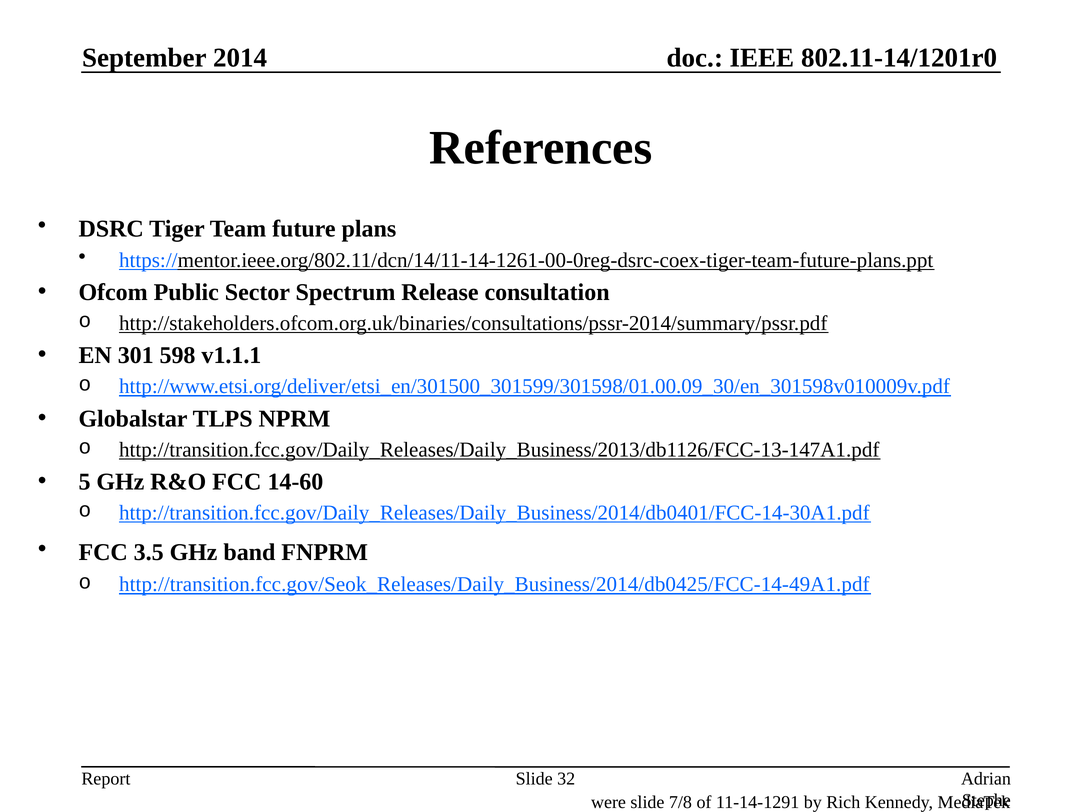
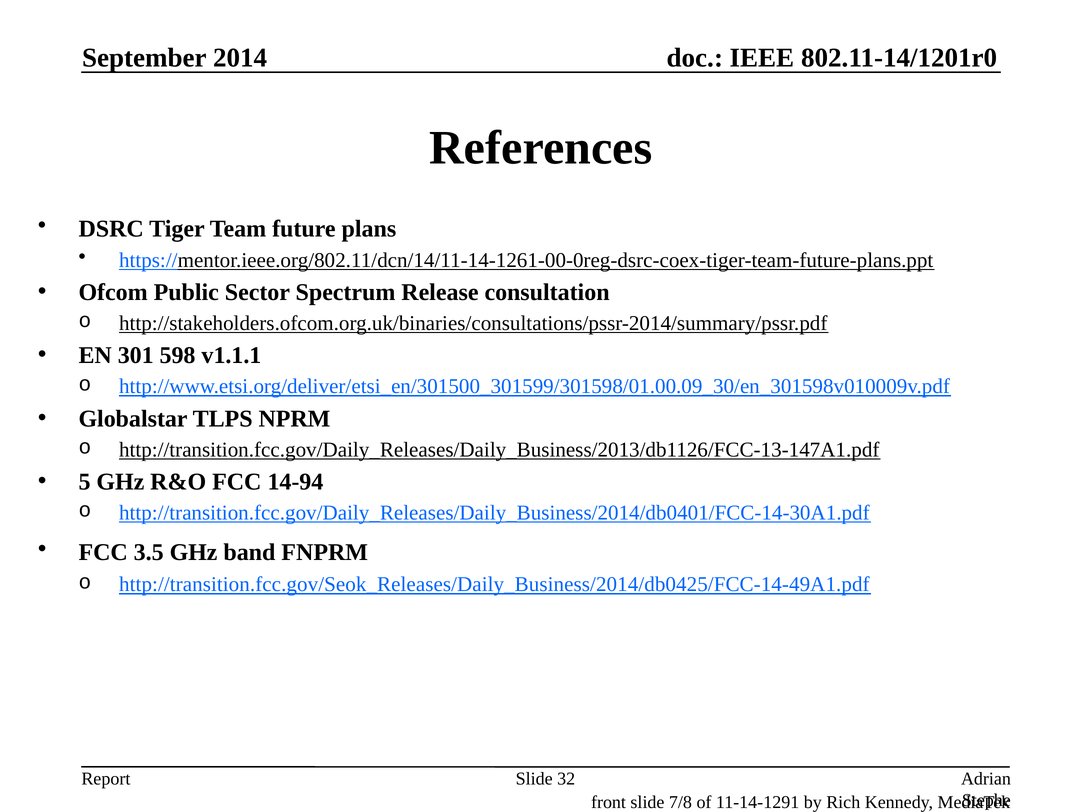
14-60: 14-60 -> 14-94 (295, 481)
were: were -> front (609, 802)
